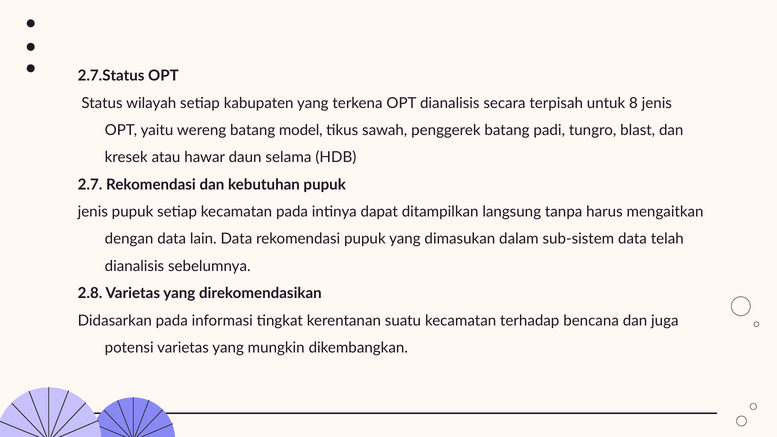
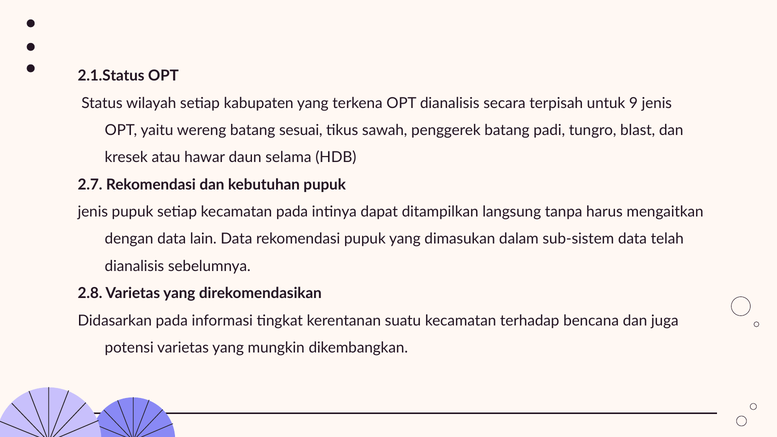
2.7.Status: 2.7.Status -> 2.1.Status (111, 76)
8: 8 -> 9 (633, 103)
model: model -> sesuai (301, 130)
